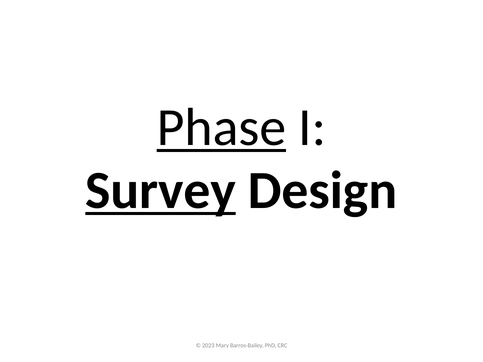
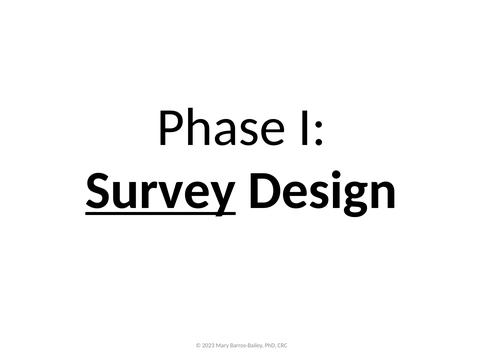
Phase underline: present -> none (221, 128)
